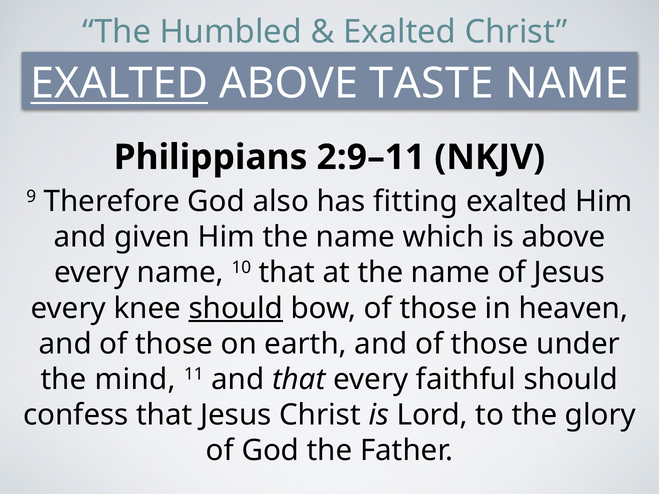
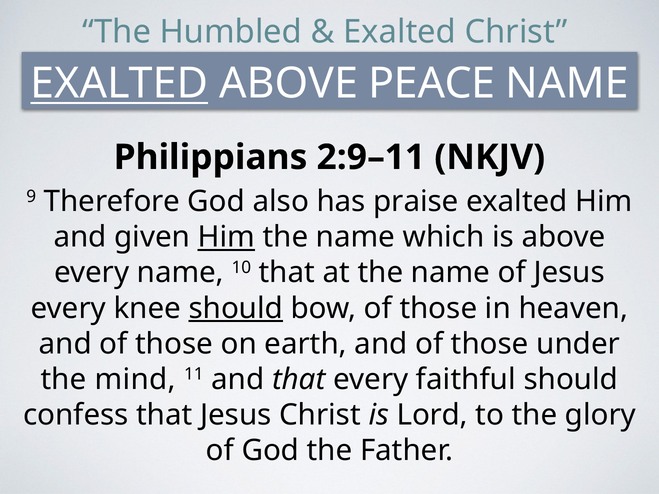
TASTE: TASTE -> PEACE (432, 83)
fitting: fitting -> praise (416, 202)
Him underline: none -> present (226, 237)
